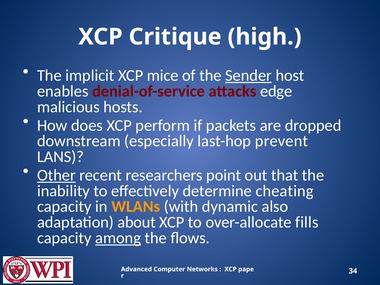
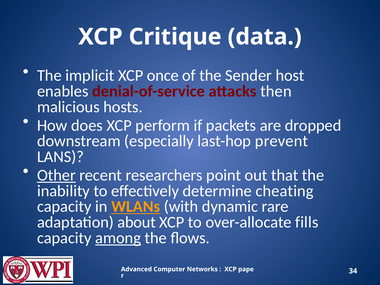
high: high -> data (265, 37)
mice: mice -> once (163, 76)
Sender underline: present -> none (249, 76)
edge: edge -> then (276, 91)
WLANs underline: none -> present (136, 207)
also: also -> rare (275, 207)
